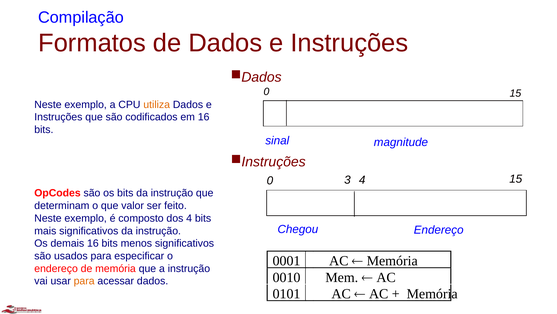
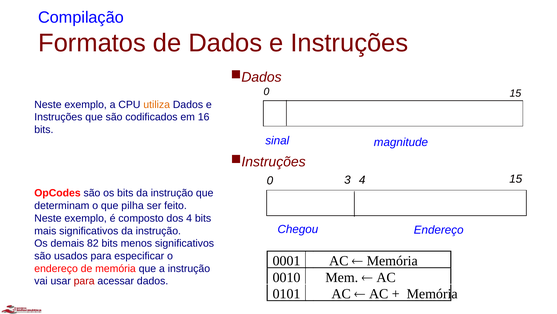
valor: valor -> pilha (133, 205)
demais 16: 16 -> 82 (93, 243)
para colour: orange -> red (84, 281)
